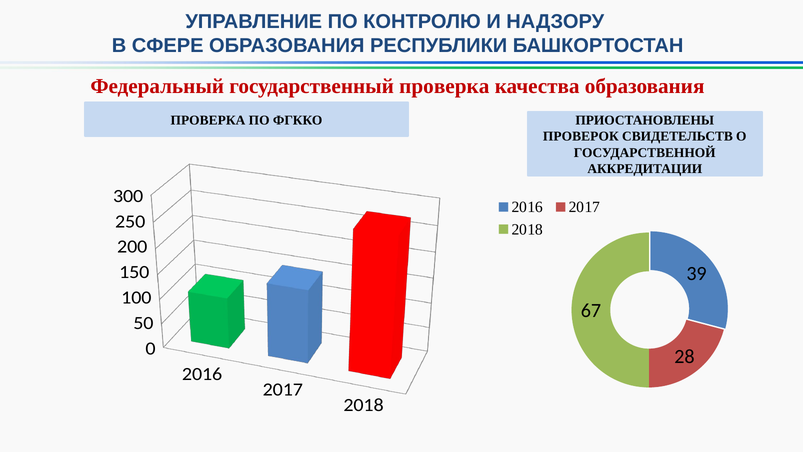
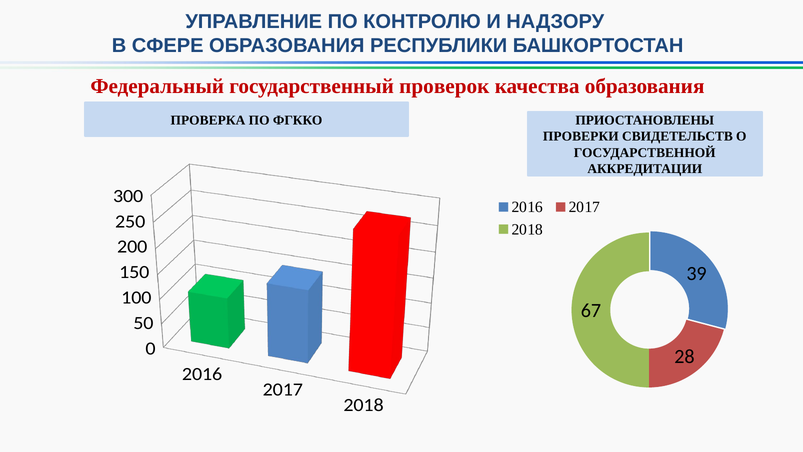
государственный проверка: проверка -> проверок (444, 86)
ПРОВЕРОК: ПРОВЕРОК -> ПРОВЕРКИ (581, 136)
